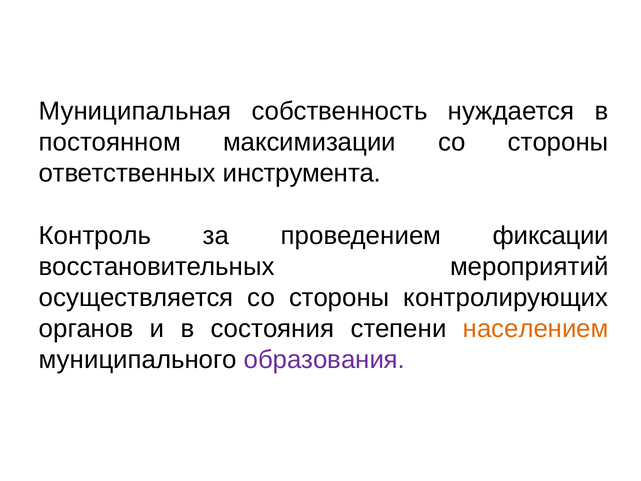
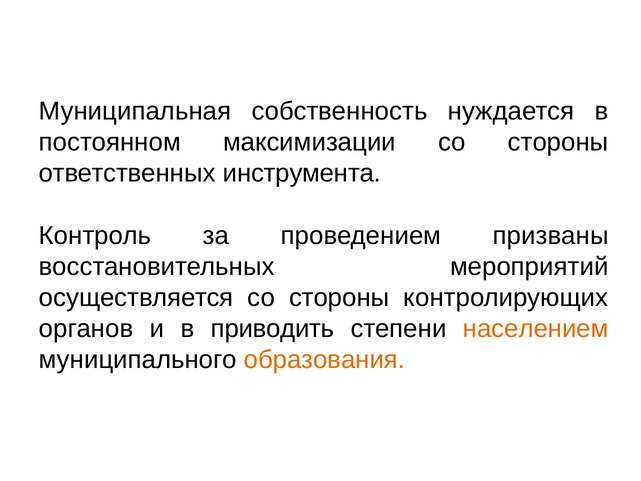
фиксации: фиксации -> призваны (551, 235)
состояния: состояния -> приводить (273, 328)
образования colour: purple -> orange (324, 359)
